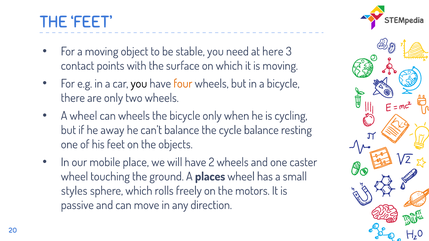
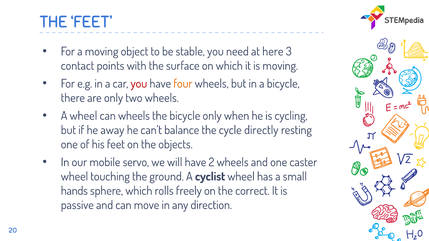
you colour: black -> red (139, 84)
cycle balance: balance -> directly (261, 130)
place: place -> servo (136, 162)
places: places -> cyclist (210, 177)
styles: styles -> hands (74, 191)
motors: motors -> correct (252, 191)
